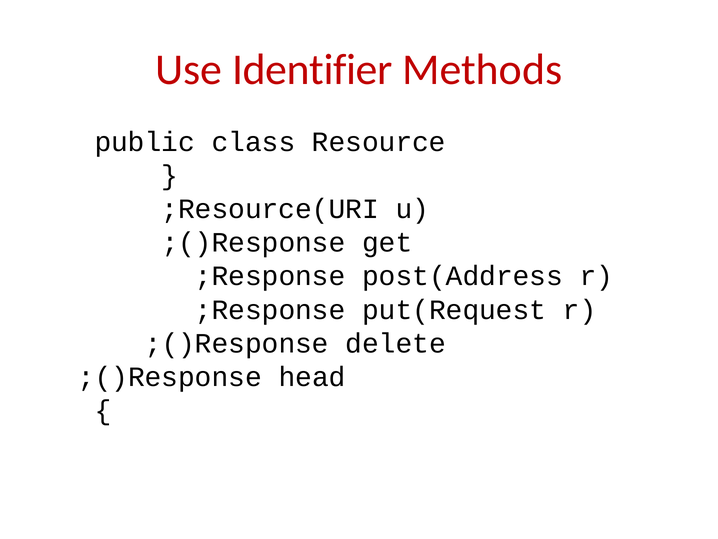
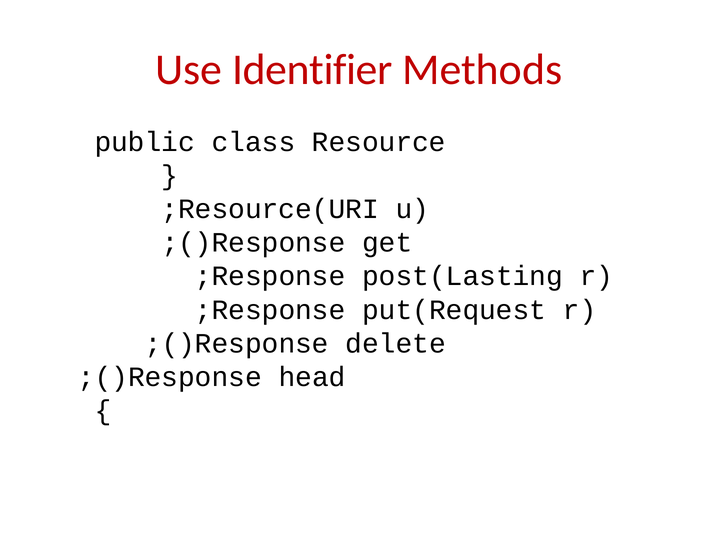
post(Address: post(Address -> post(Lasting (463, 276)
